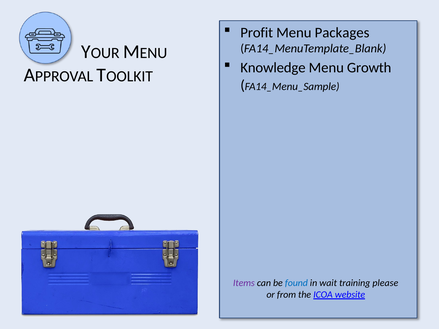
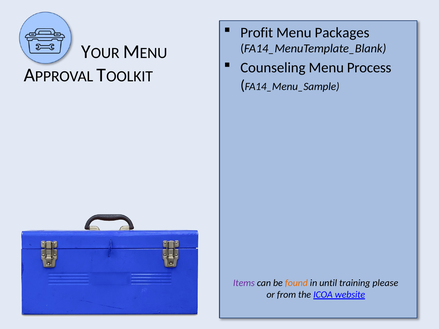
Knowledge: Knowledge -> Counseling (273, 68)
Growth: Growth -> Process (369, 68)
found colour: blue -> orange (296, 283)
wait: wait -> until (328, 283)
